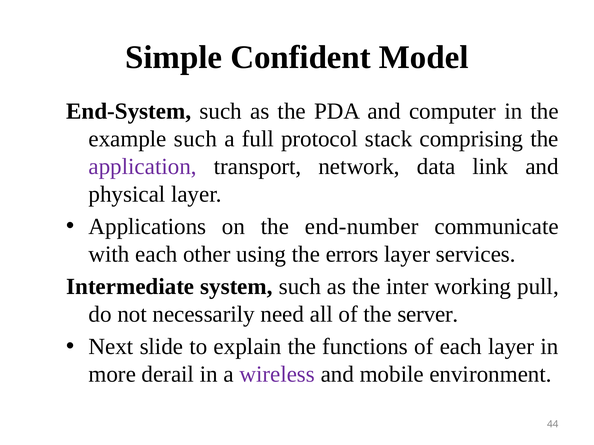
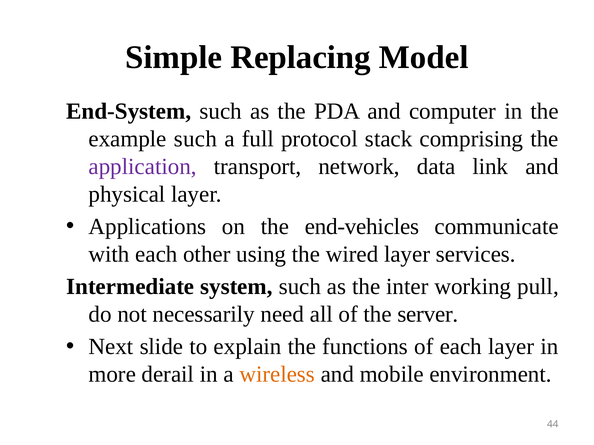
Confident: Confident -> Replacing (301, 57)
end-number: end-number -> end-vehicles (362, 227)
errors: errors -> wired (352, 255)
wireless colour: purple -> orange (277, 375)
